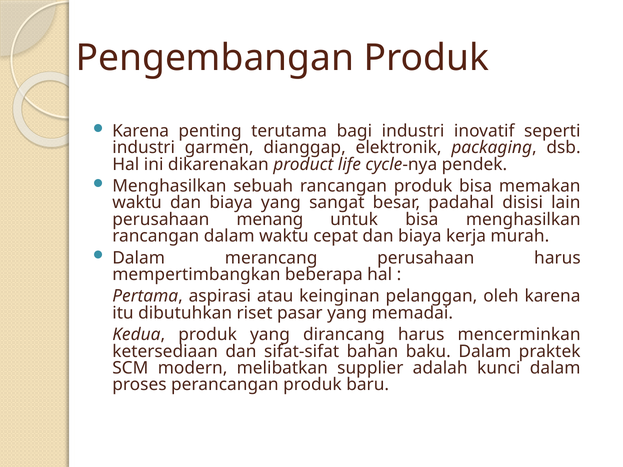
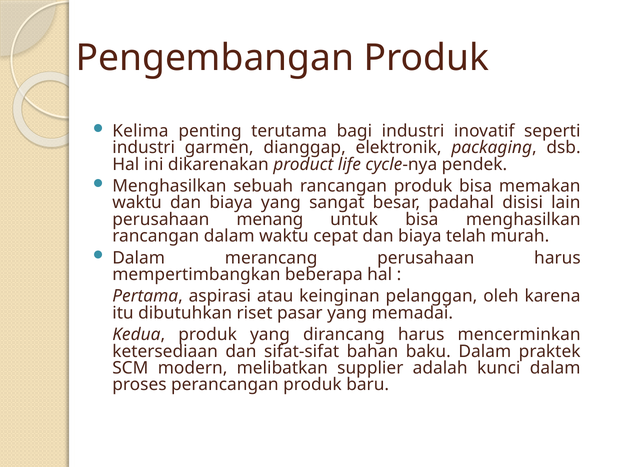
Karena: Karena -> Kelima (140, 131)
kerja: kerja -> telah (466, 236)
